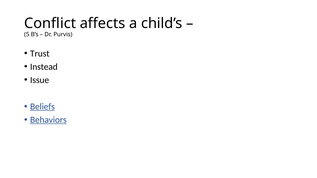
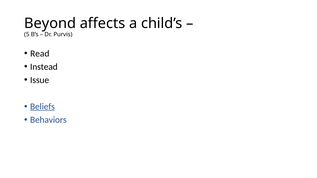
Conflict: Conflict -> Beyond (50, 23)
Trust: Trust -> Read (40, 54)
Behaviors underline: present -> none (48, 120)
